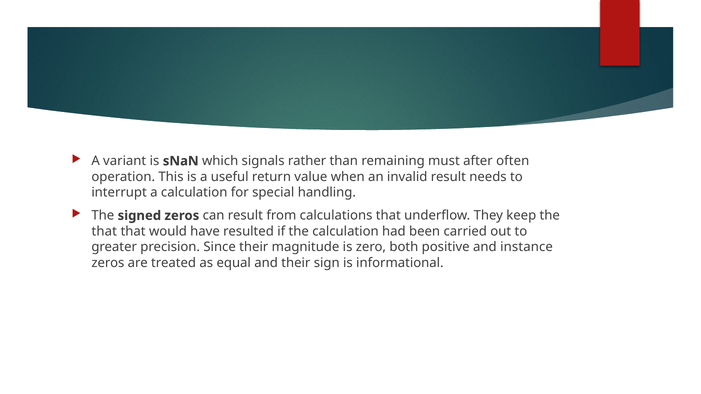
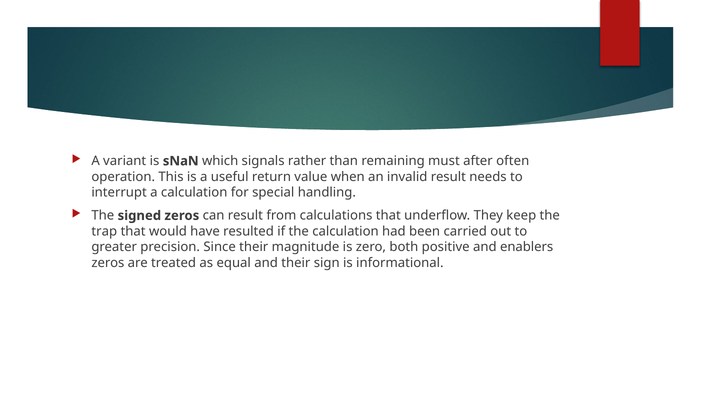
that: that -> trap (104, 232)
instance: instance -> enablers (527, 247)
